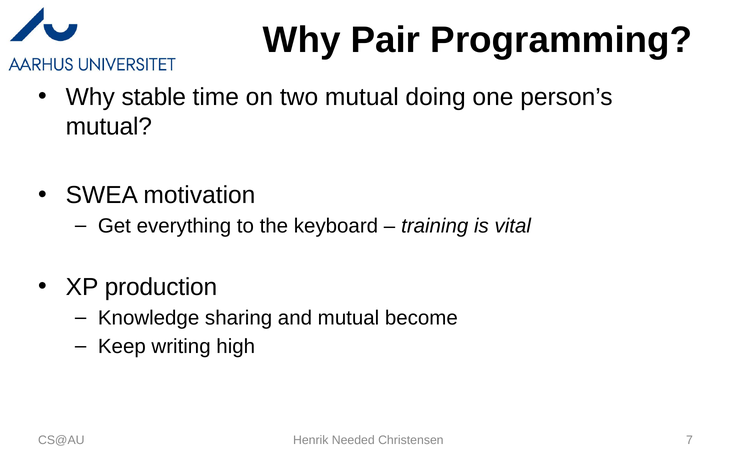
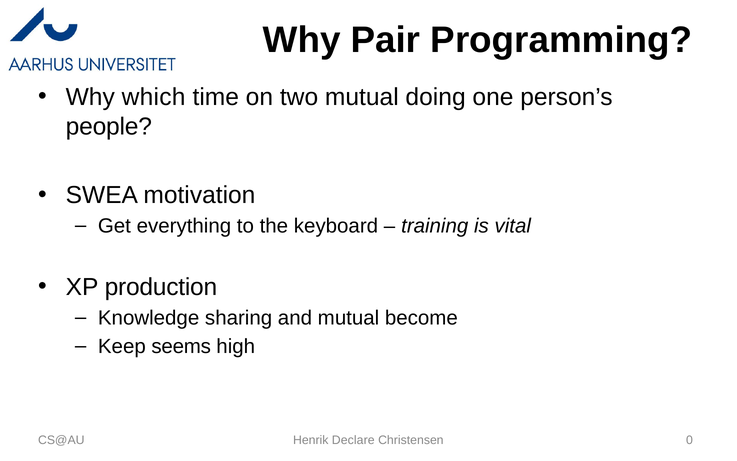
stable: stable -> which (154, 97)
mutual: mutual -> people (109, 126)
writing: writing -> seems (181, 346)
Needed: Needed -> Declare (353, 440)
7: 7 -> 0 (689, 440)
